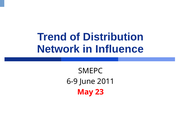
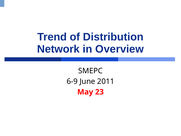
Influence: Influence -> Overview (120, 49)
